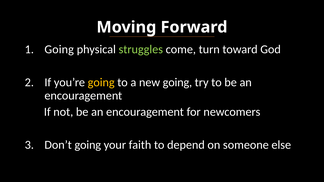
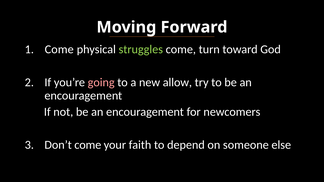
Going: Going -> Come (59, 50)
going colour: yellow -> pink (101, 83)
new going: going -> allow (177, 83)
Don’t going: going -> come (88, 145)
